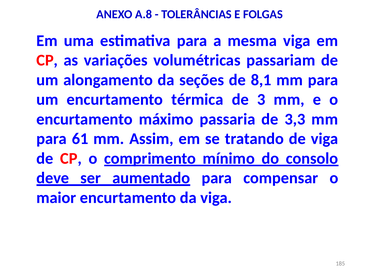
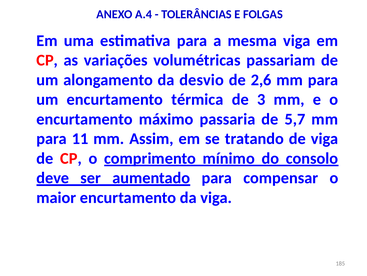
A.8: A.8 -> A.4 (144, 14)
seções: seções -> desvio (202, 80)
8,1: 8,1 -> 2,6 (261, 80)
3,3: 3,3 -> 5,7 (295, 119)
61: 61 -> 11 (80, 138)
